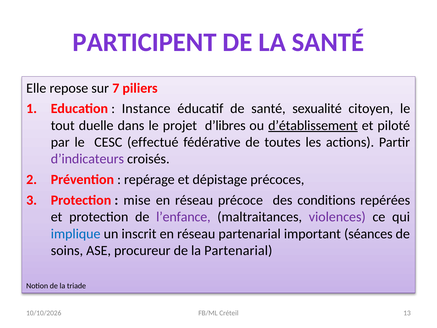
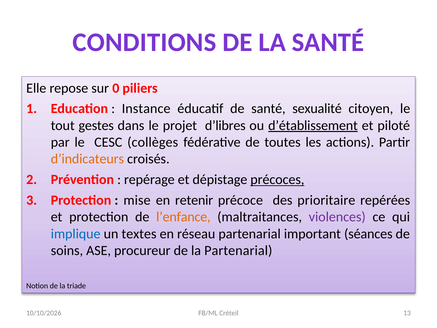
PARTICIPENT: PARTICIPENT -> CONDITIONS (144, 42)
7: 7 -> 0 (116, 88)
duelle: duelle -> gestes (96, 125)
effectué: effectué -> collèges (153, 142)
d’indicateurs colour: purple -> orange (87, 159)
précoces underline: none -> present (277, 179)
réseau: réseau -> retenir (194, 200)
conditions: conditions -> prioritaire (326, 200)
l’enfance colour: purple -> orange (183, 217)
inscrit: inscrit -> textes (139, 234)
